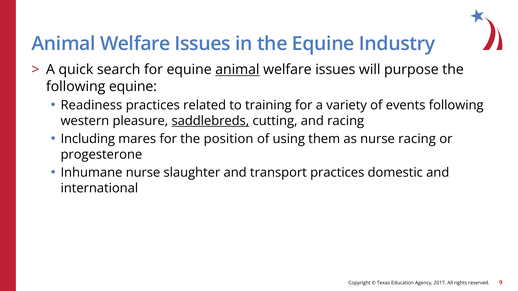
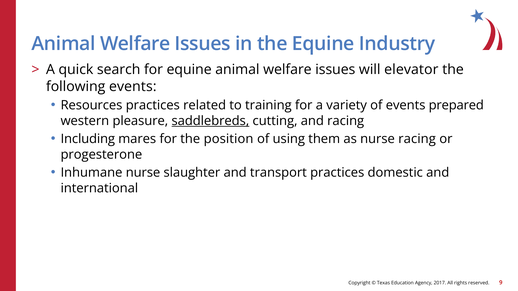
animal underline: present -> none (237, 70)
purpose: purpose -> elevator (411, 70)
following equine: equine -> events (133, 87)
Readiness: Readiness -> Resources (91, 105)
events following: following -> prepared (456, 105)
